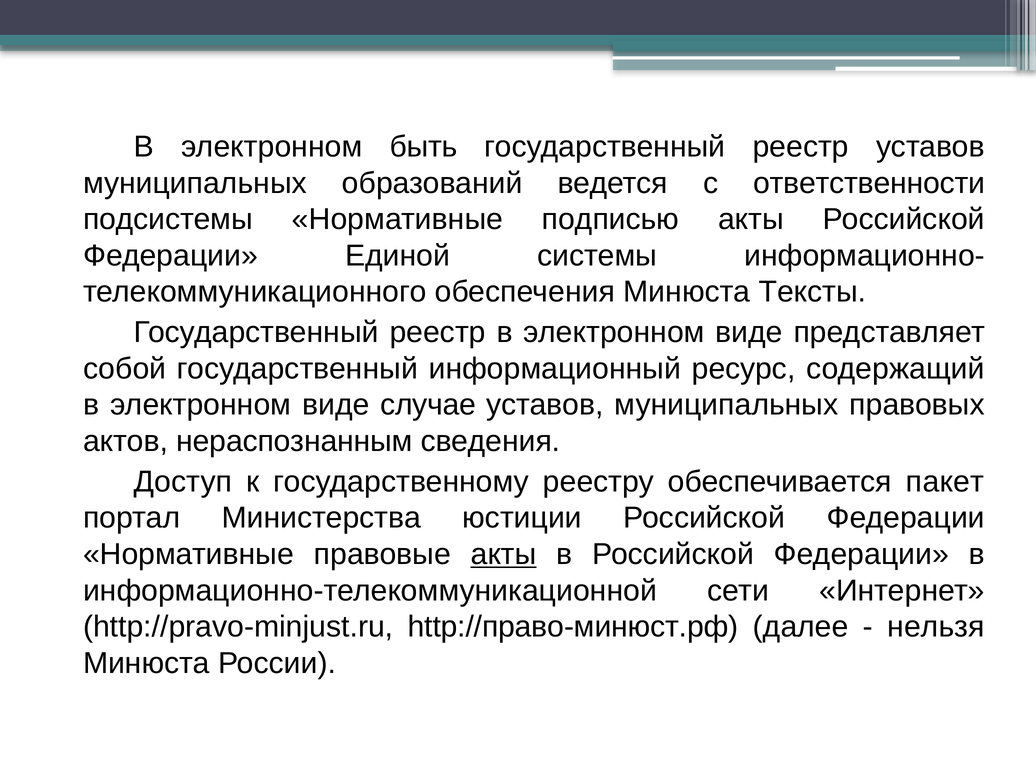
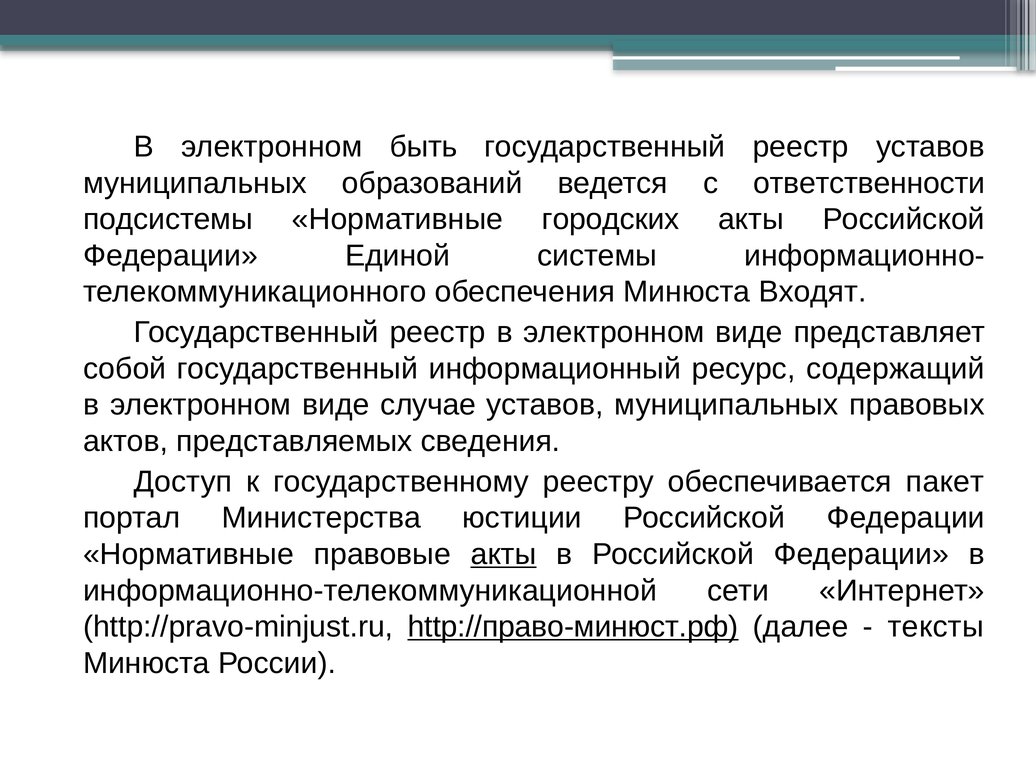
подписью: подписью -> городских (611, 219)
Тексты: Тексты -> Входят (812, 292)
нераспознанным: нераспознанным -> представляемых (294, 441)
http://право-минюст.рф underline: none -> present (573, 627)
нельзя: нельзя -> тексты (936, 627)
